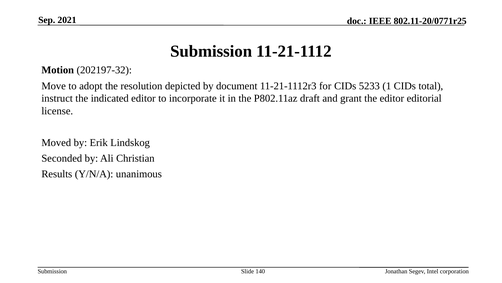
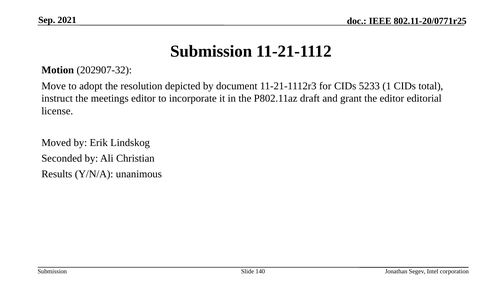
202197-32: 202197-32 -> 202907-32 (104, 70)
indicated: indicated -> meetings (110, 98)
